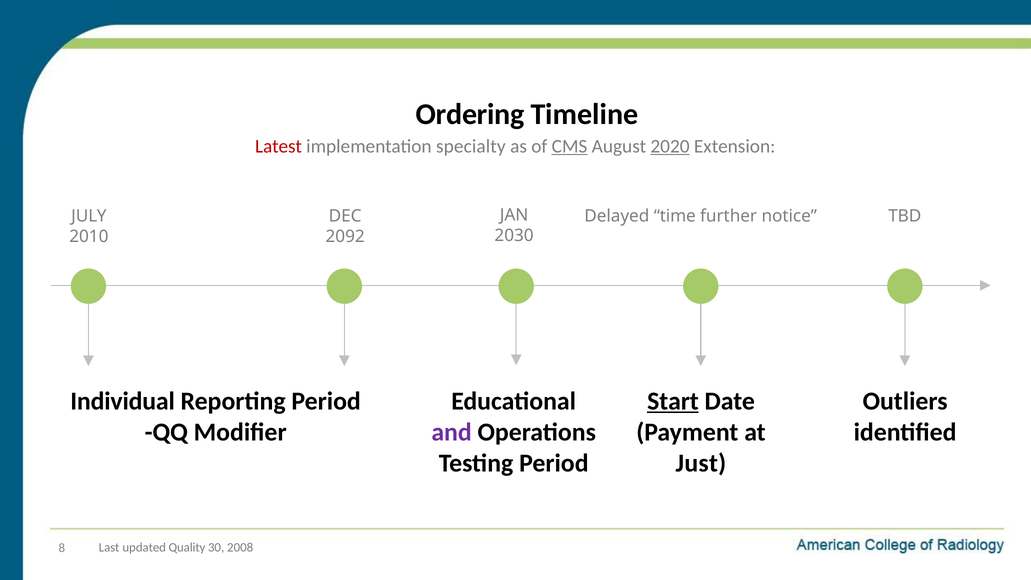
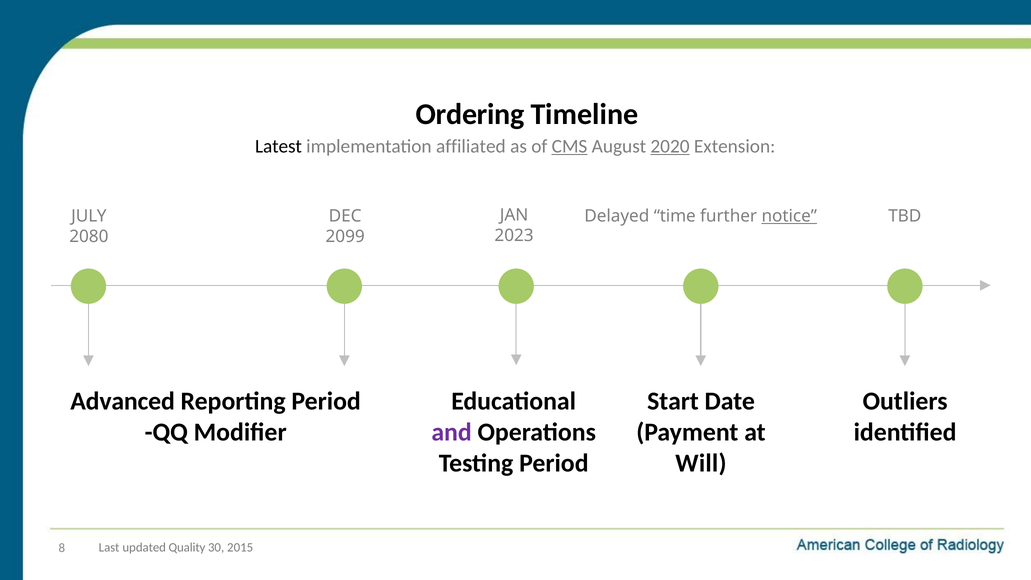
Latest colour: red -> black (278, 146)
specialty: specialty -> affiliated (471, 146)
notice underline: none -> present (789, 216)
2030: 2030 -> 2023 (514, 236)
2010: 2010 -> 2080 (89, 237)
2092: 2092 -> 2099 (345, 237)
Individual: Individual -> Advanced (123, 401)
Start underline: present -> none (673, 401)
Just: Just -> Will (701, 463)
2008: 2008 -> 2015 (240, 548)
